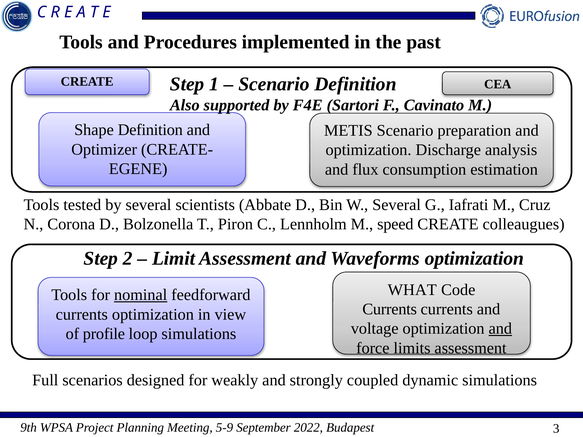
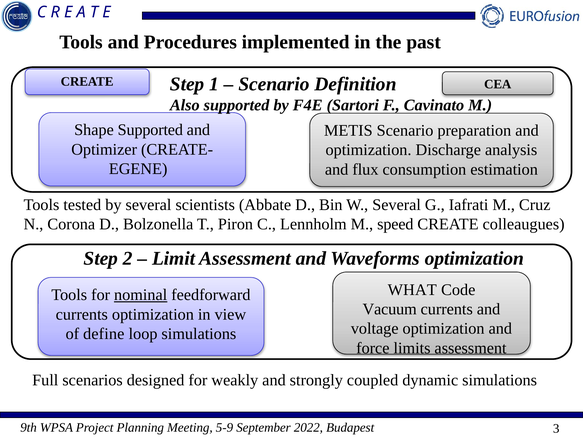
Shape Definition: Definition -> Supported (150, 130)
Currents: Currents -> Vacuum (390, 309)
and underline: present -> none (500, 329)
profile: profile -> define (104, 334)
